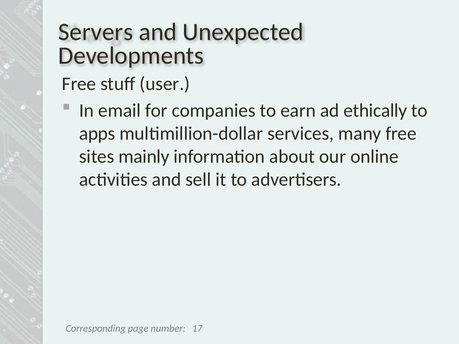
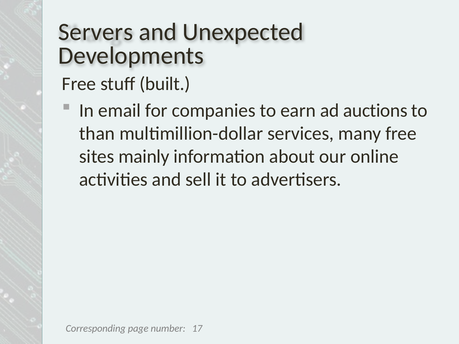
user: user -> built (165, 84)
ethically: ethically -> auctions (375, 111)
apps: apps -> than (97, 134)
